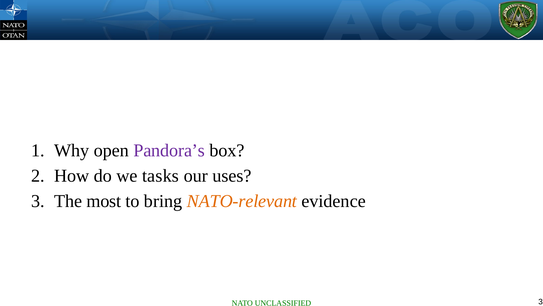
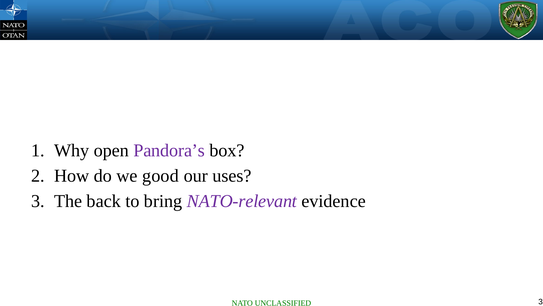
tasks: tasks -> good (161, 176)
most: most -> back (104, 201)
NATO-relevant colour: orange -> purple (242, 201)
